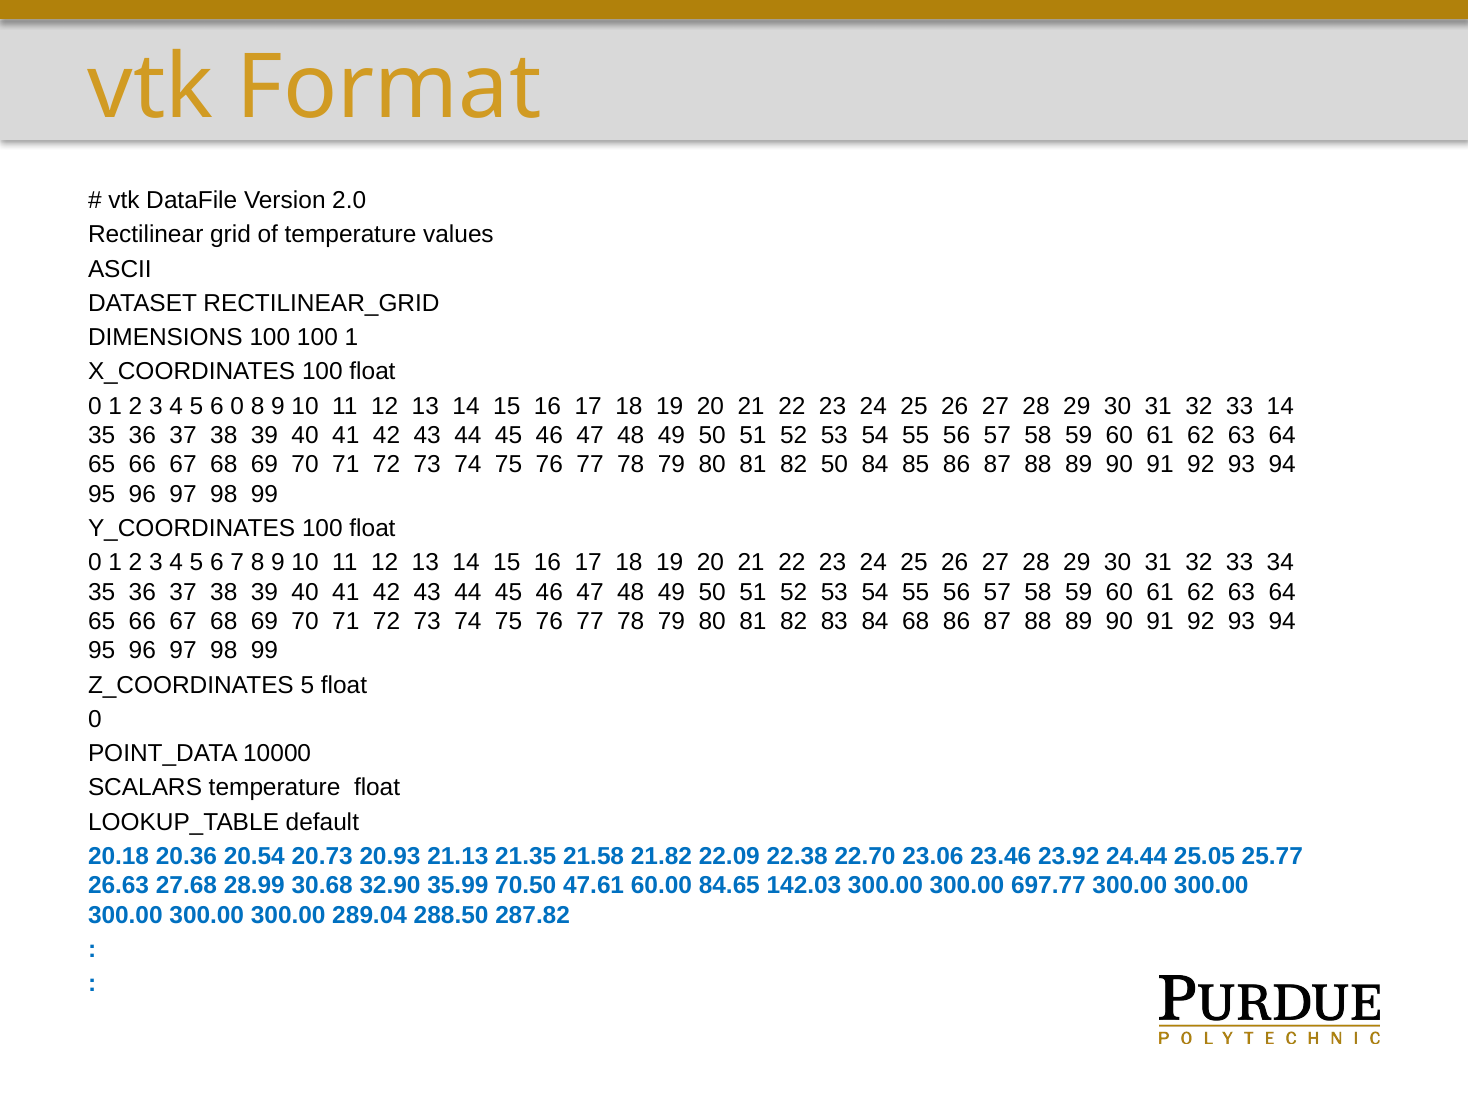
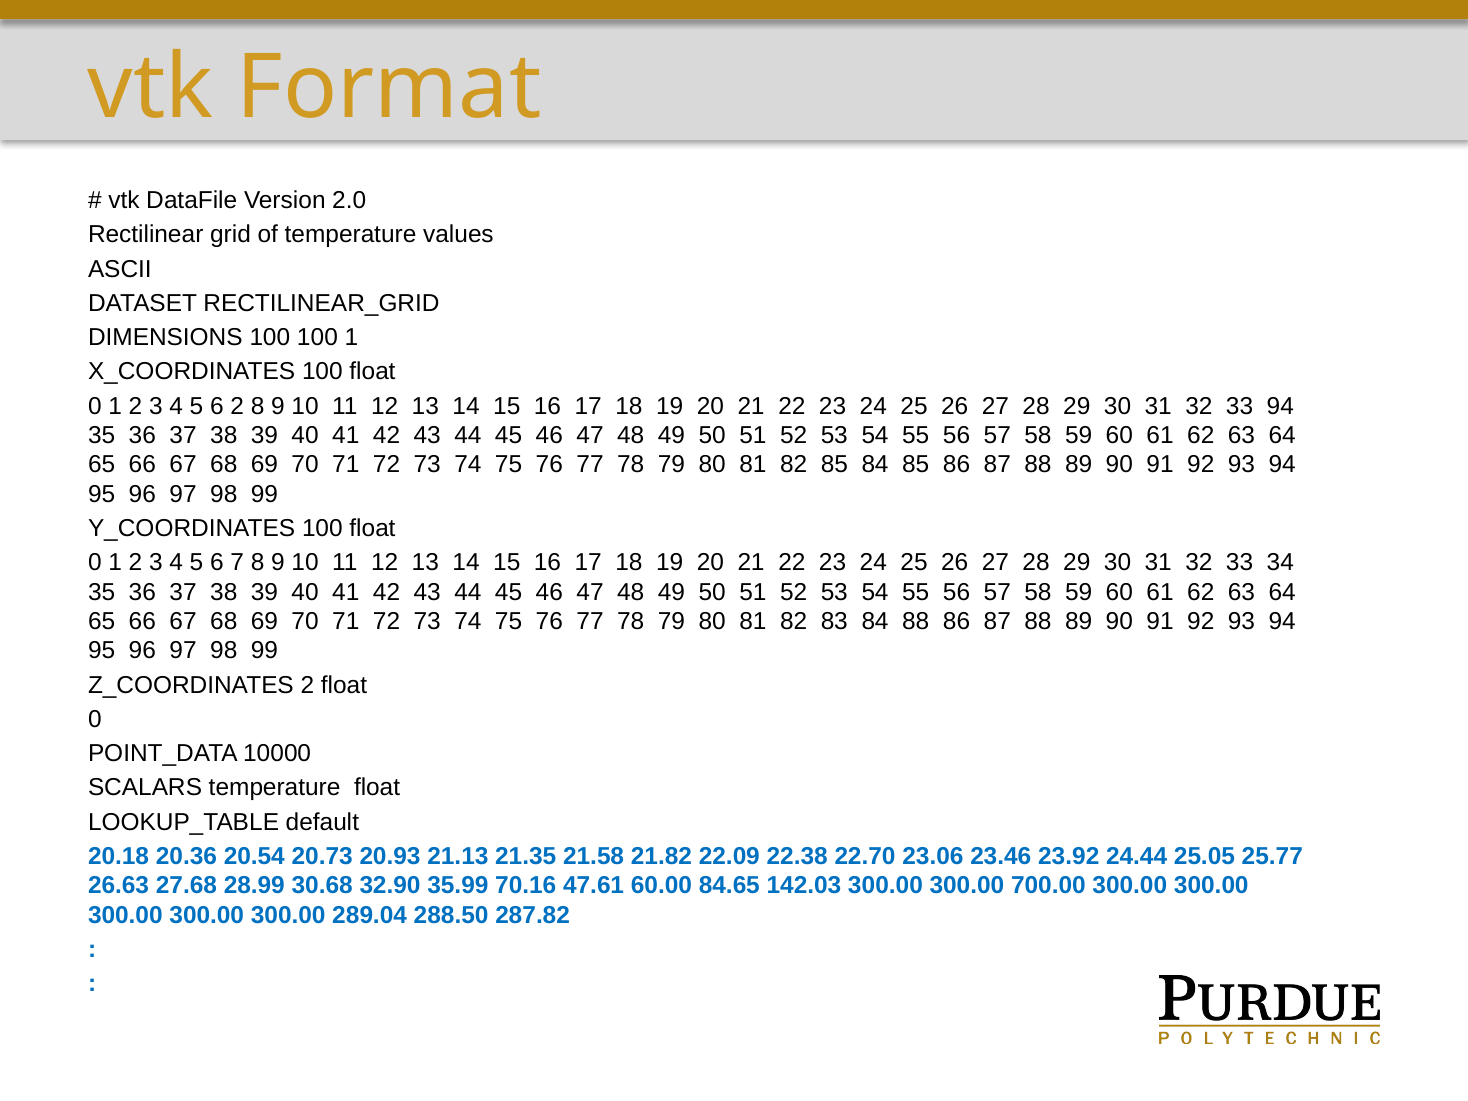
6 0: 0 -> 2 (237, 406)
33 14: 14 -> 94 (1280, 406)
82 50: 50 -> 85 (834, 465)
84 68: 68 -> 88 (916, 621)
Z_COORDINATES 5: 5 -> 2 (307, 685)
70.50: 70.50 -> 70.16 (526, 886)
697.77: 697.77 -> 700.00 (1048, 886)
